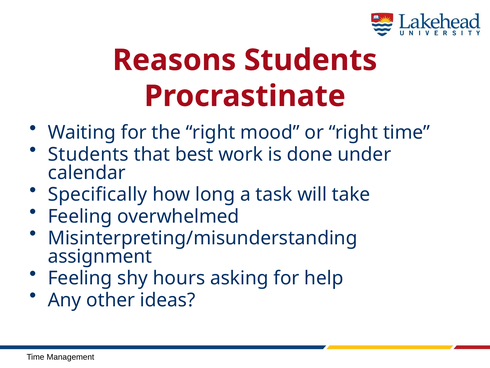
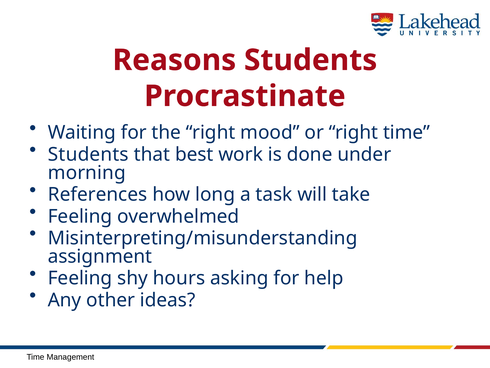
calendar: calendar -> morning (87, 173)
Specifically: Specifically -> References (98, 194)
